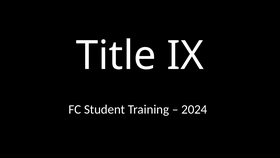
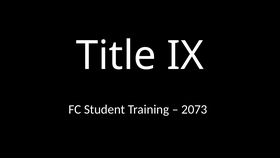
2024: 2024 -> 2073 (194, 109)
